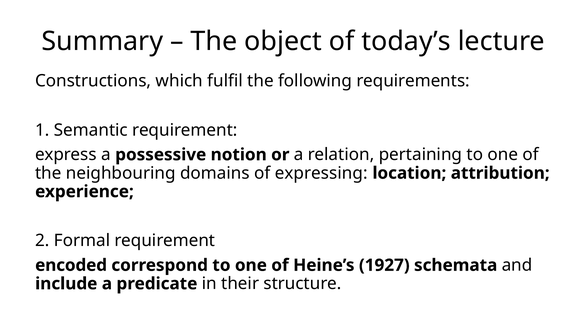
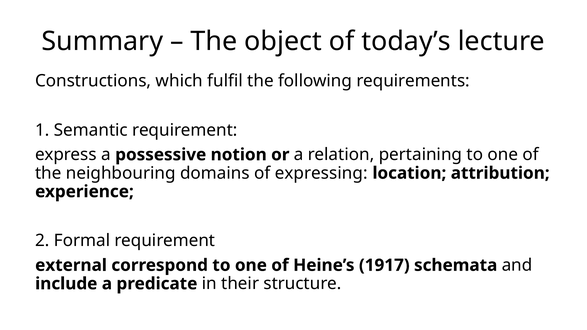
encoded: encoded -> external (71, 265)
1927: 1927 -> 1917 (384, 265)
